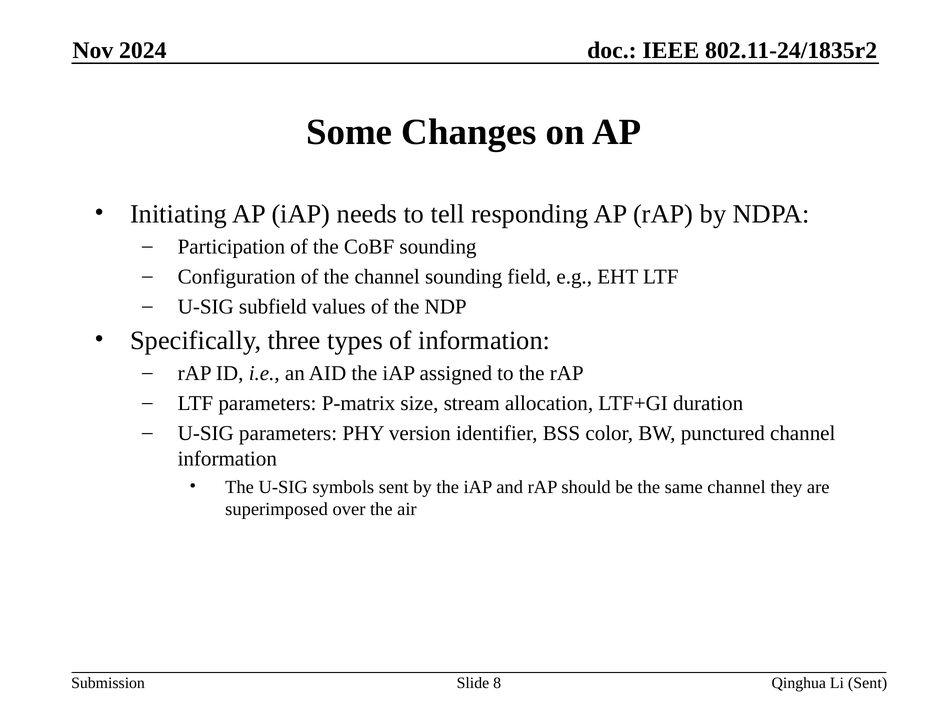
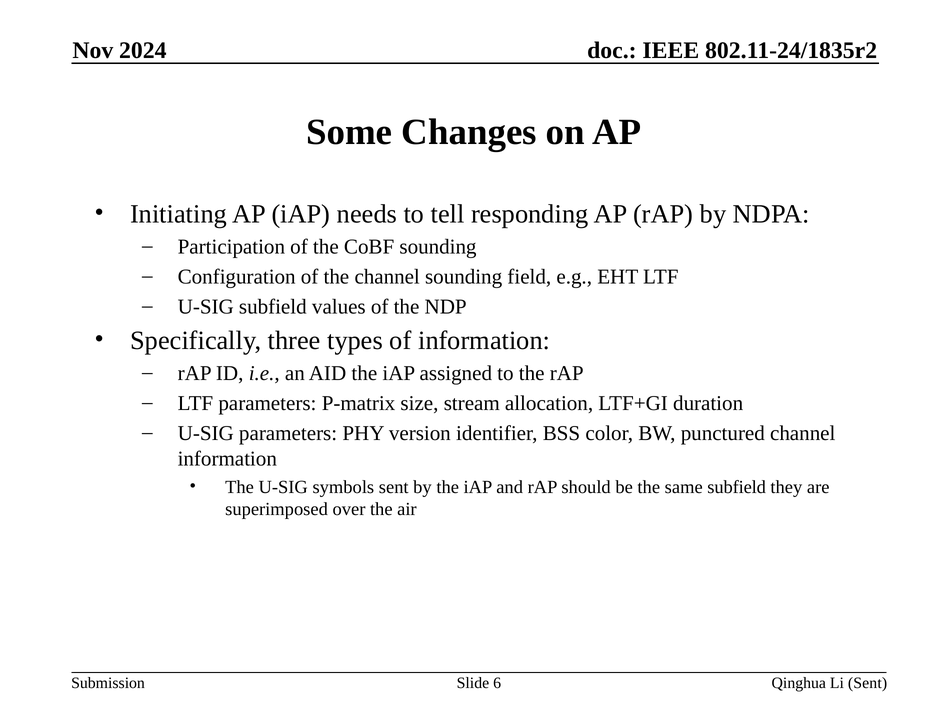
same channel: channel -> subfield (737, 487)
8: 8 -> 6 (497, 683)
